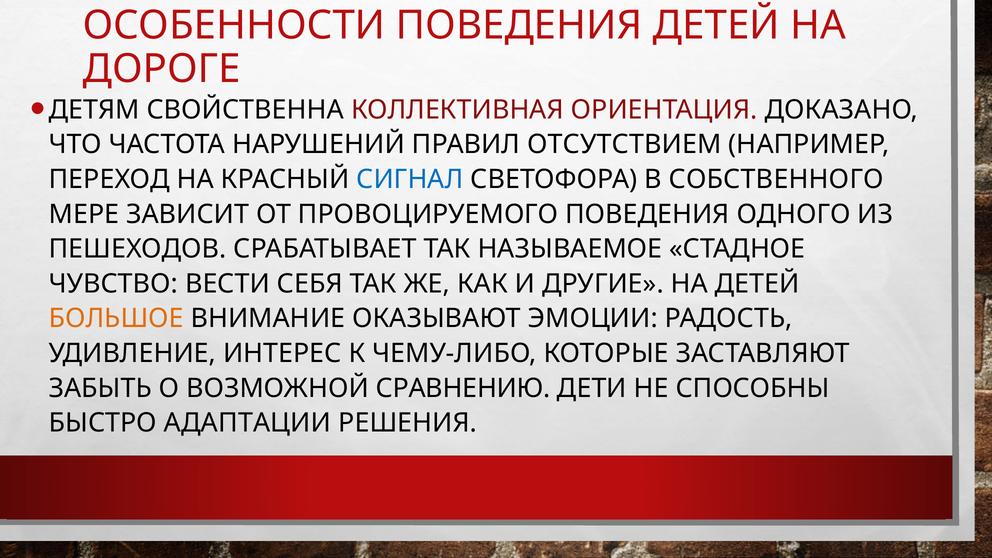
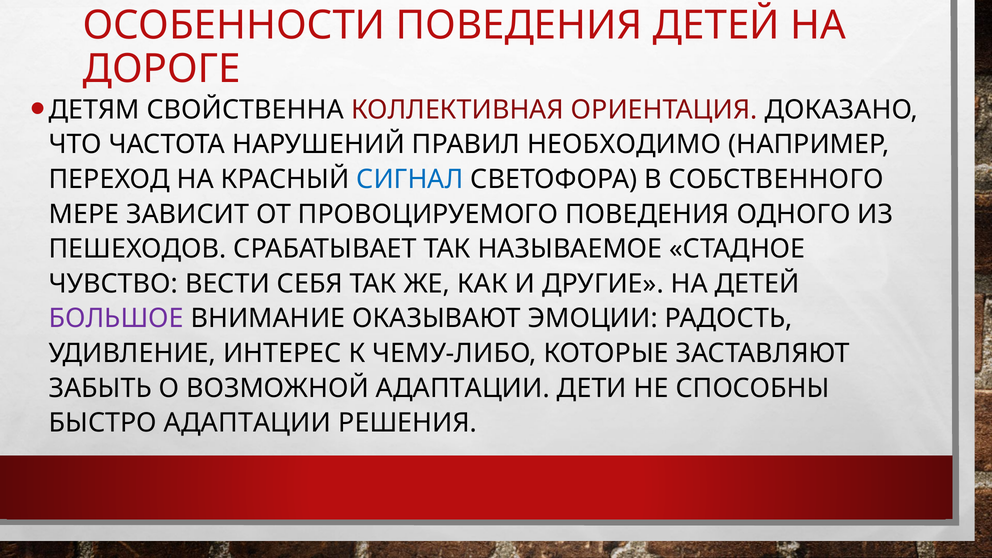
ОТСУТСТВИЕМ: ОТСУТСТВИЕМ -> НЕОБХОДИМО (624, 145)
БОЛЬШОЕ colour: orange -> purple (116, 319)
ВОЗМОЖНОЙ СРАВНЕНИЮ: СРАВНЕНИЮ -> АДАПТАЦИИ (463, 388)
